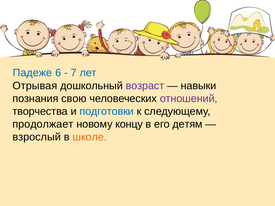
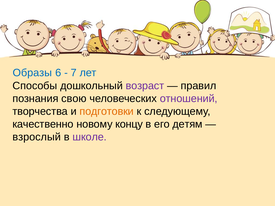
Падеже: Падеже -> Образы (32, 73)
Отрывая: Отрывая -> Способы (35, 86)
навыки: навыки -> правил (198, 86)
подготовки colour: blue -> orange (107, 111)
продолжает: продолжает -> качественно (43, 124)
школе colour: orange -> purple (90, 137)
